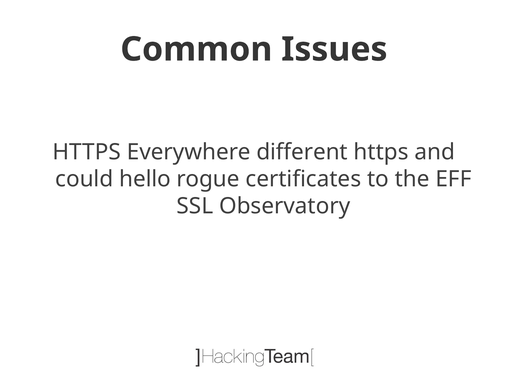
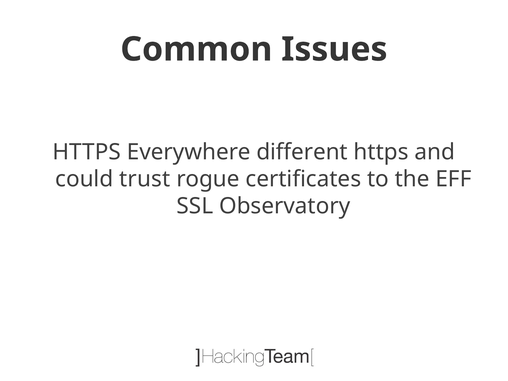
hello: hello -> trust (145, 179)
